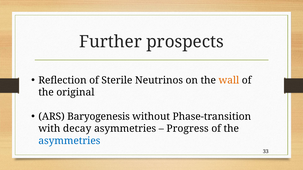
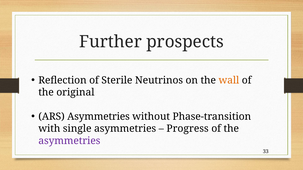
ARS Baryogenesis: Baryogenesis -> Asymmetries (98, 117)
decay: decay -> single (77, 129)
asymmetries colour: blue -> purple (69, 141)
